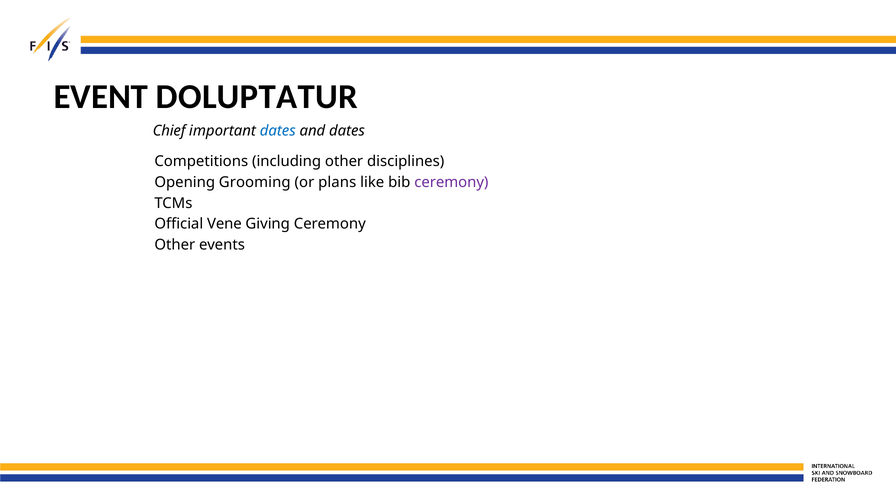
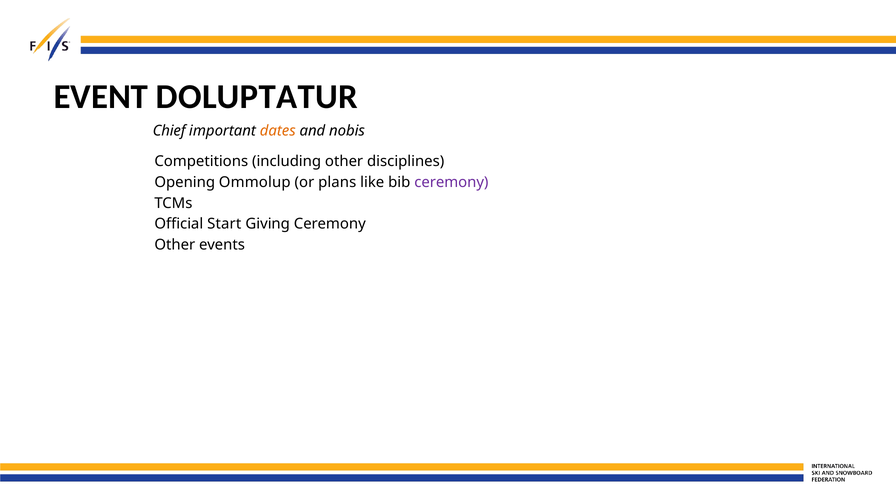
dates colour: blue -> orange (278, 131)
and dates: dates -> nobis (347, 131)
Grooming: Grooming -> Ommolup (255, 182)
Vene: Vene -> Start (224, 224)
